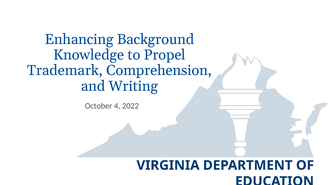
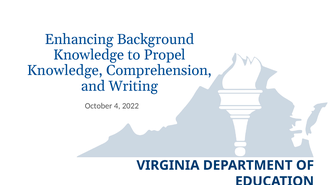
Trademark: Trademark -> Knowledge (65, 71)
